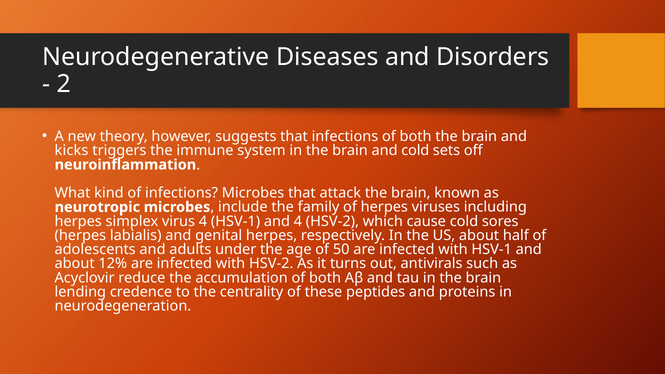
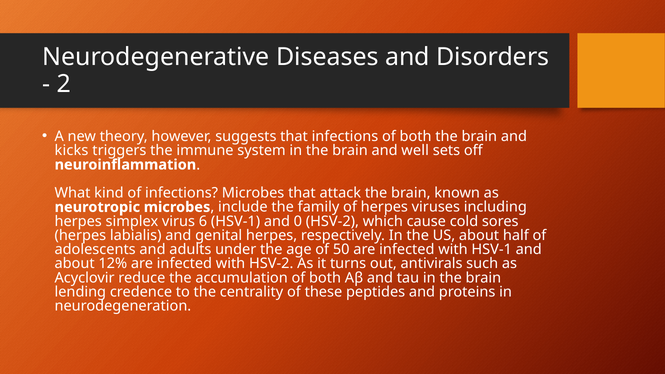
and cold: cold -> well (415, 151)
virus 4: 4 -> 6 (203, 221)
and 4: 4 -> 0 (298, 221)
